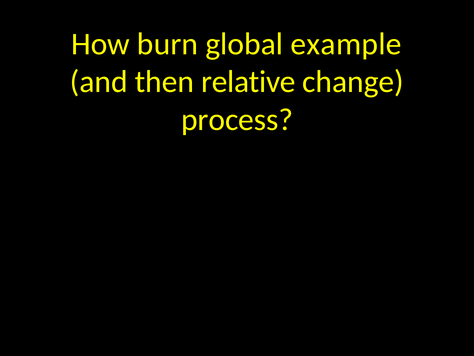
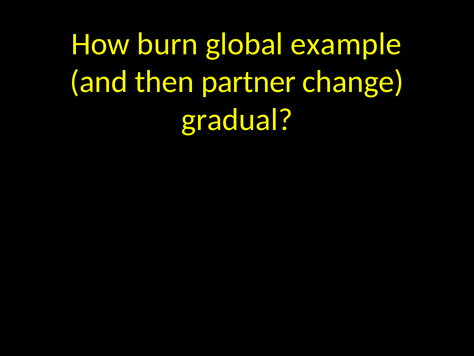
relative: relative -> partner (248, 82)
process: process -> gradual (237, 120)
